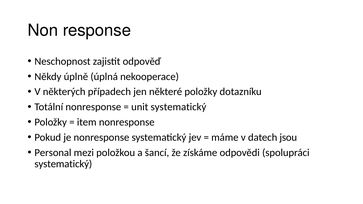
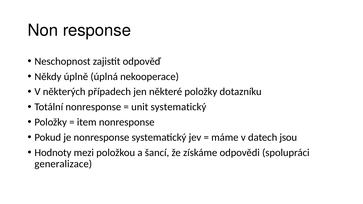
Personal: Personal -> Hodnoty (53, 153)
systematický: systematický -> generalizace (63, 164)
